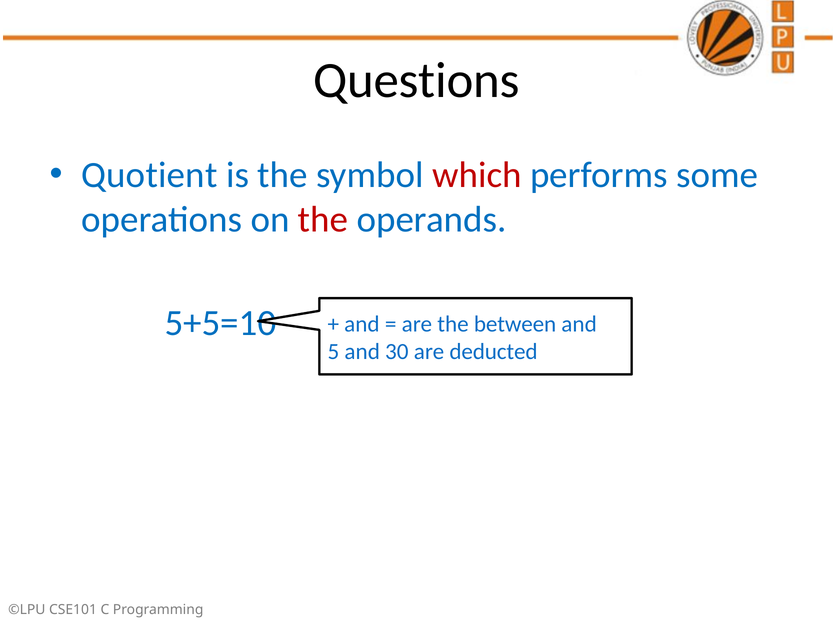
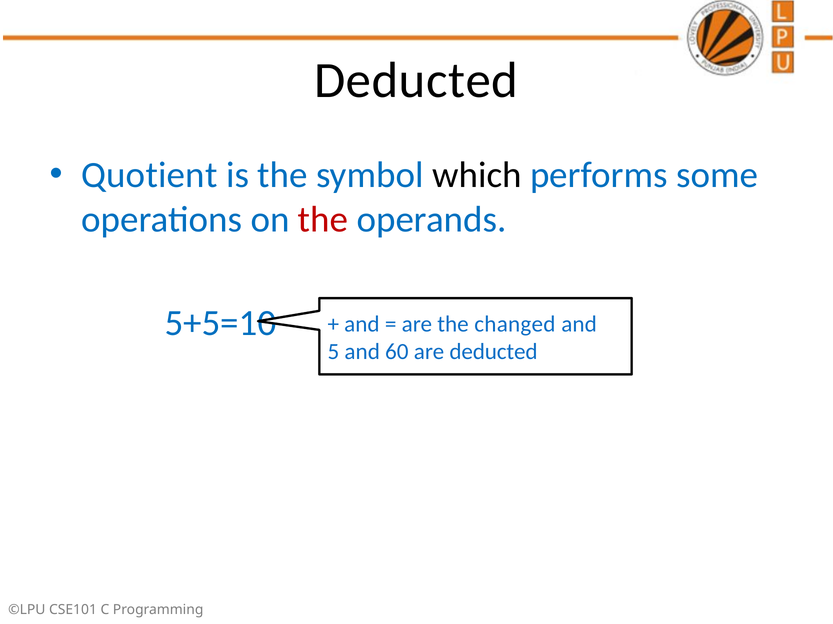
Questions: Questions -> Deducted (416, 81)
which colour: red -> black (477, 175)
between: between -> changed (515, 324)
30: 30 -> 60 (397, 352)
